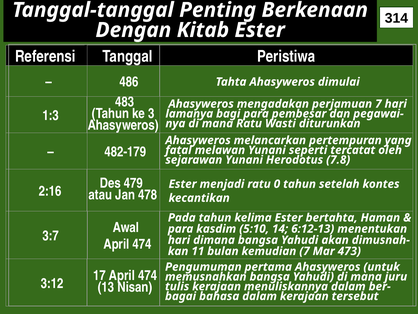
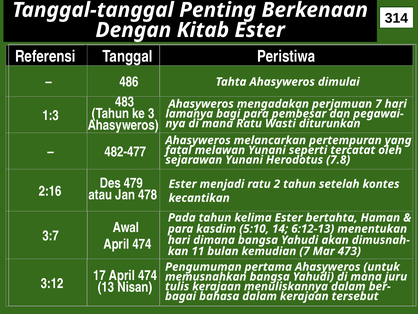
482-179: 482-179 -> 482-477 (125, 152)
0: 0 -> 2 (277, 184)
